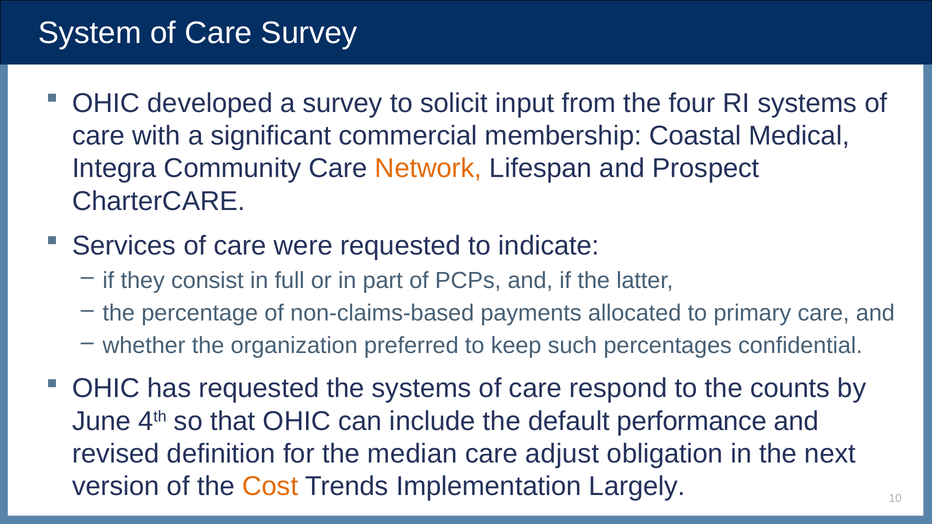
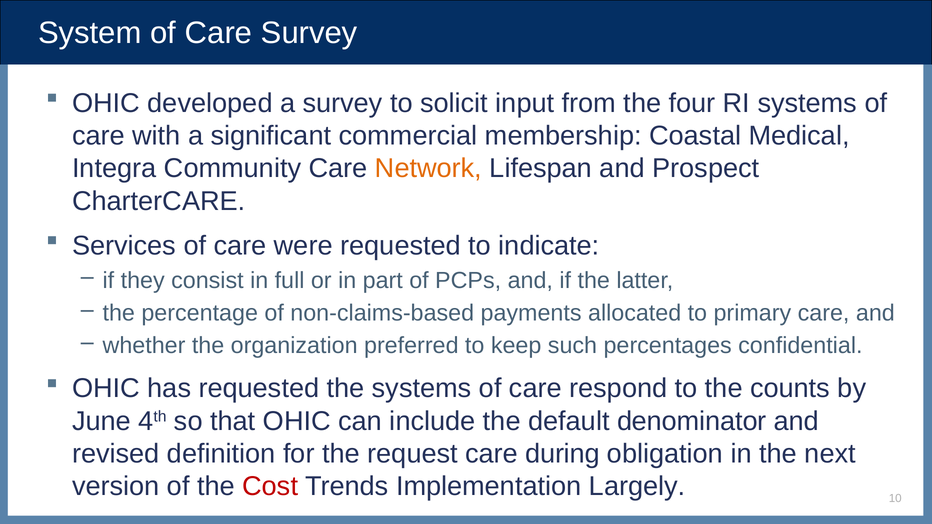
performance: performance -> denominator (692, 421)
median: median -> request (413, 454)
adjust: adjust -> during (563, 454)
Cost colour: orange -> red (270, 487)
